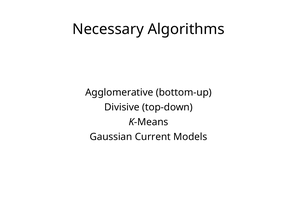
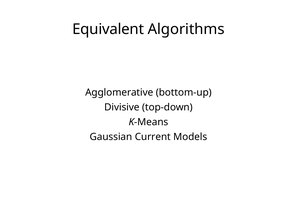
Necessary: Necessary -> Equivalent (108, 29)
